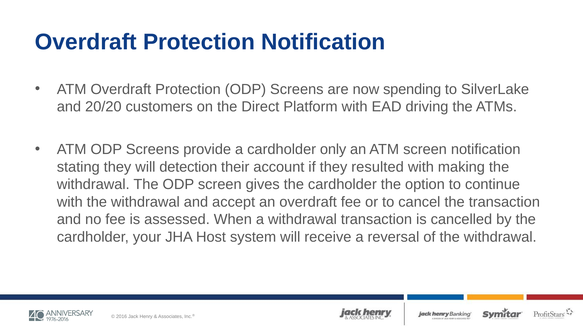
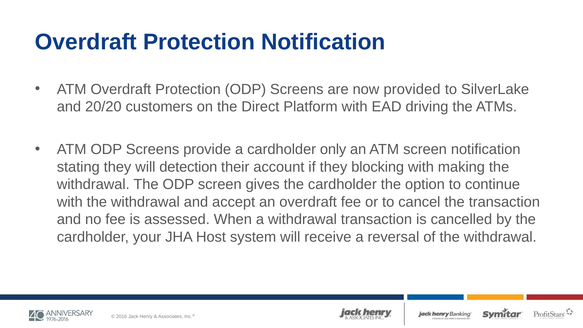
spending: spending -> provided (412, 89)
resulted: resulted -> blocking (378, 167)
